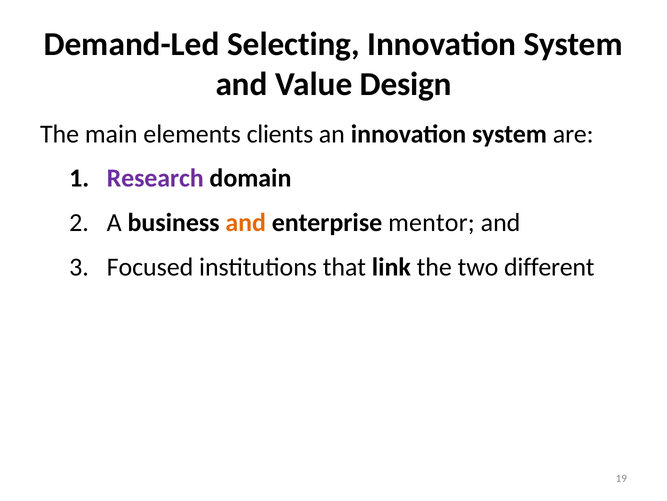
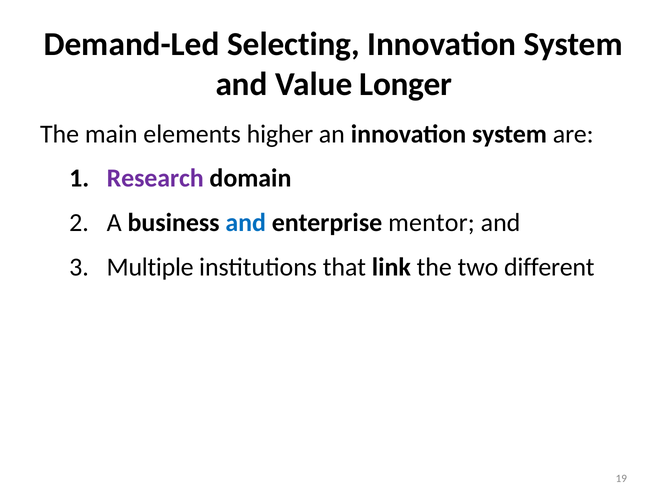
Design: Design -> Longer (406, 84)
clients: clients -> higher (280, 134)
and colour: orange -> blue (246, 222)
Focused: Focused -> Multiple (150, 267)
